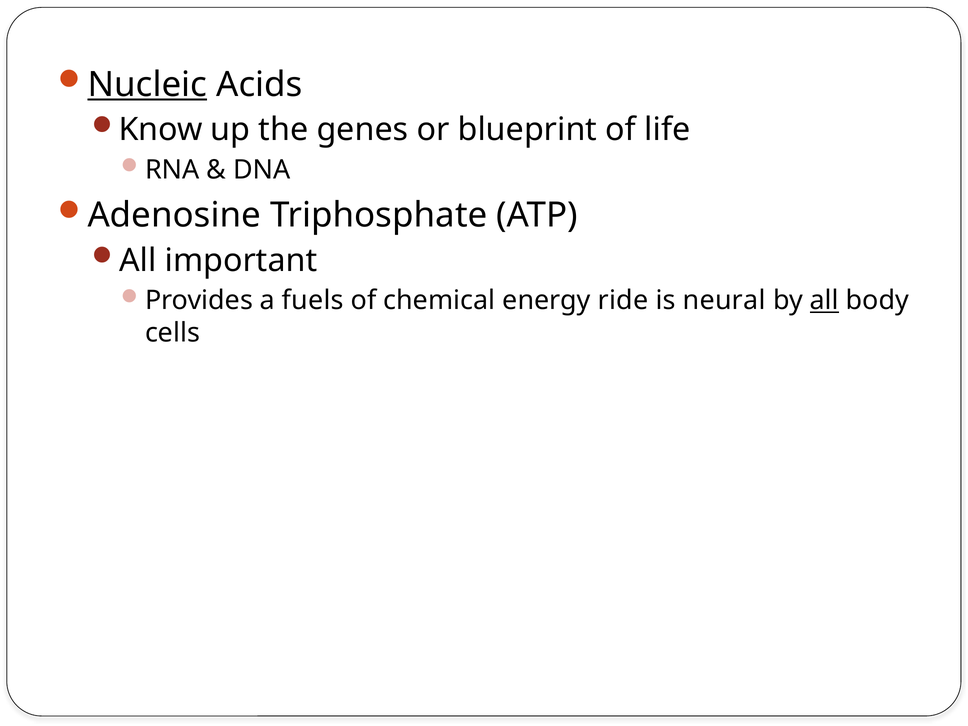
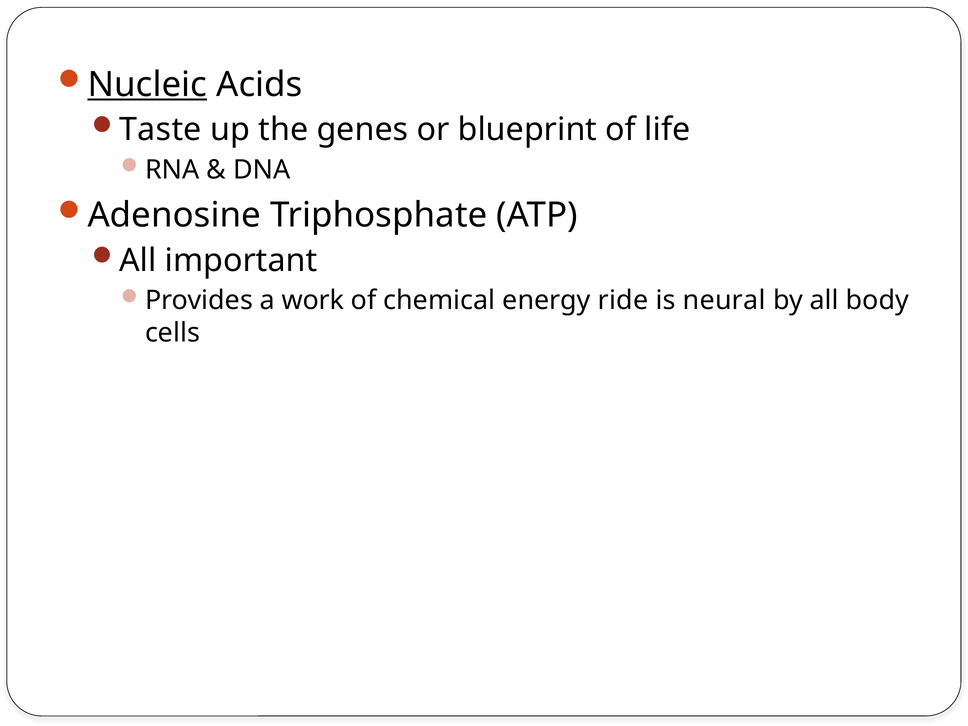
Know: Know -> Taste (160, 130)
fuels: fuels -> work (313, 301)
all underline: present -> none (824, 301)
